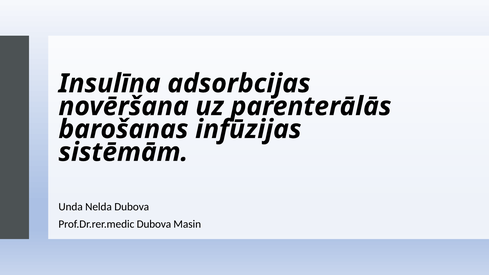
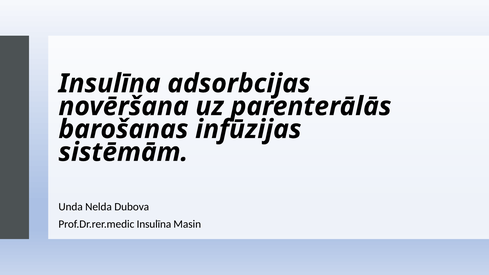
Prof.Dr.rer.medic Dubova: Dubova -> Insulīna (154, 224)
